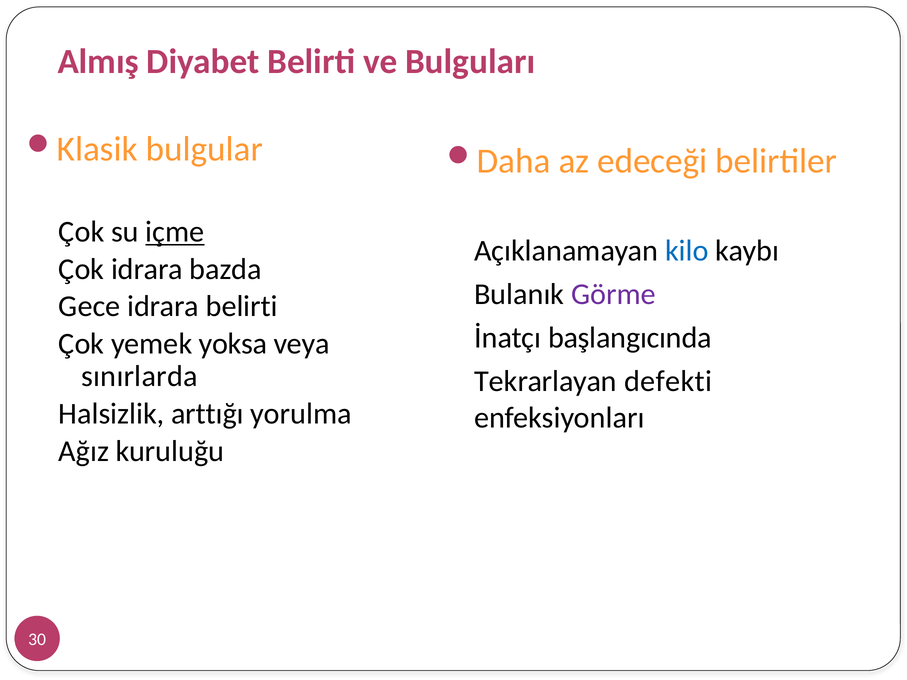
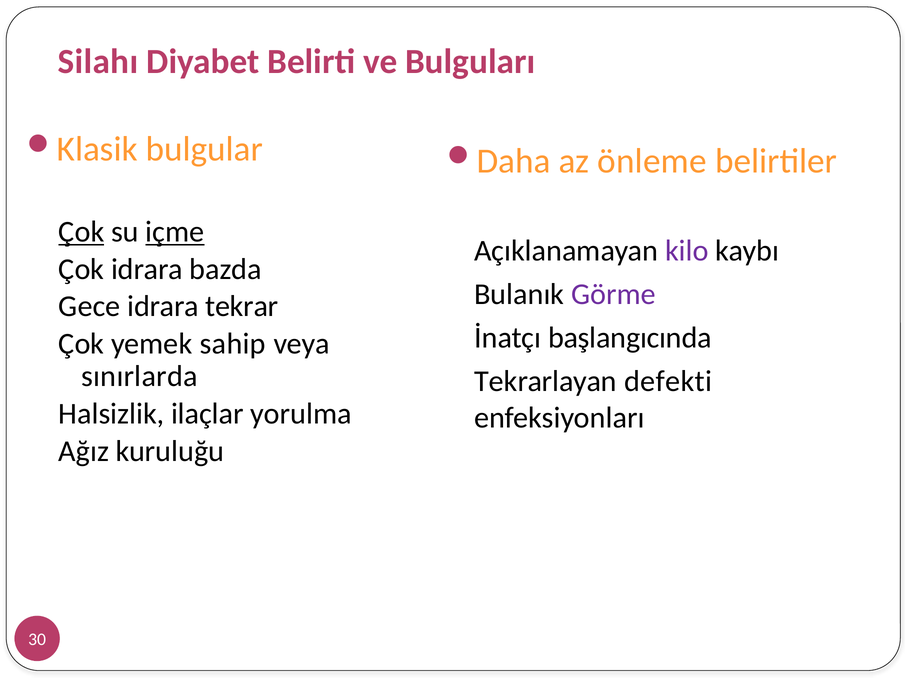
Almış: Almış -> Silahı (98, 62)
edeceği: edeceği -> önleme (652, 161)
Çok underline: none -> present (81, 232)
kilo colour: blue -> purple (687, 251)
idrara belirti: belirti -> tekrar (242, 307)
yoksa: yoksa -> sahip (233, 344)
arttığı: arttığı -> ilaçlar (207, 414)
